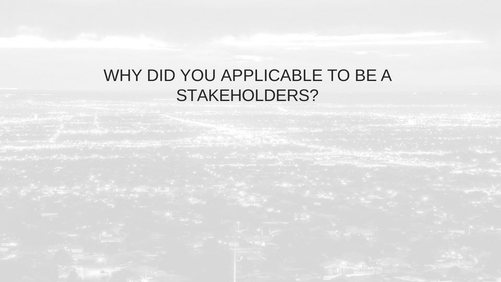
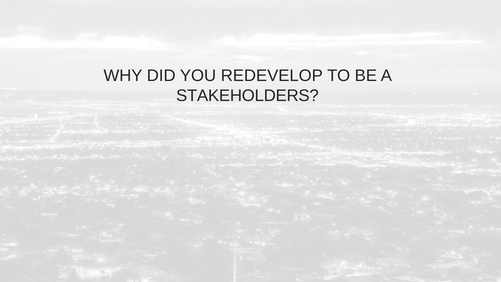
APPLICABLE: APPLICABLE -> REDEVELOP (272, 76)
